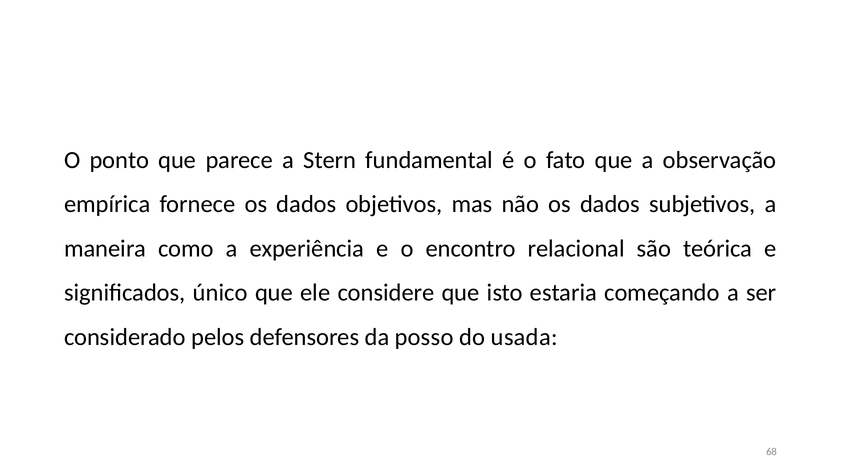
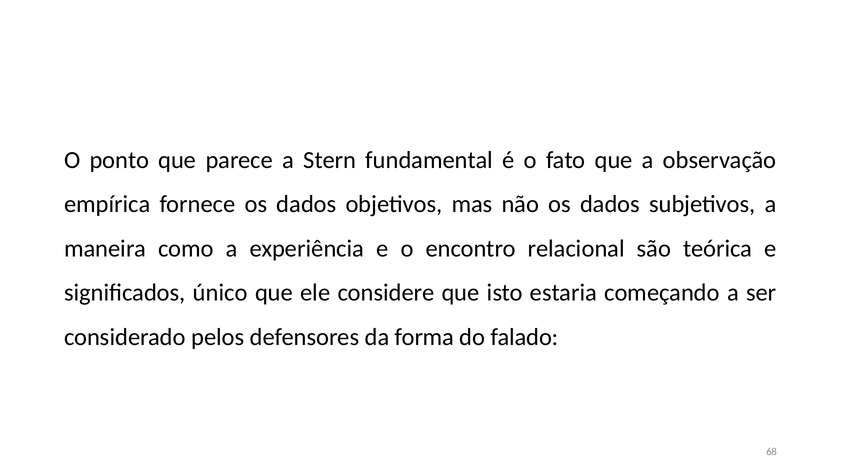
posso: posso -> forma (424, 337)
usada: usada -> falado (524, 337)
